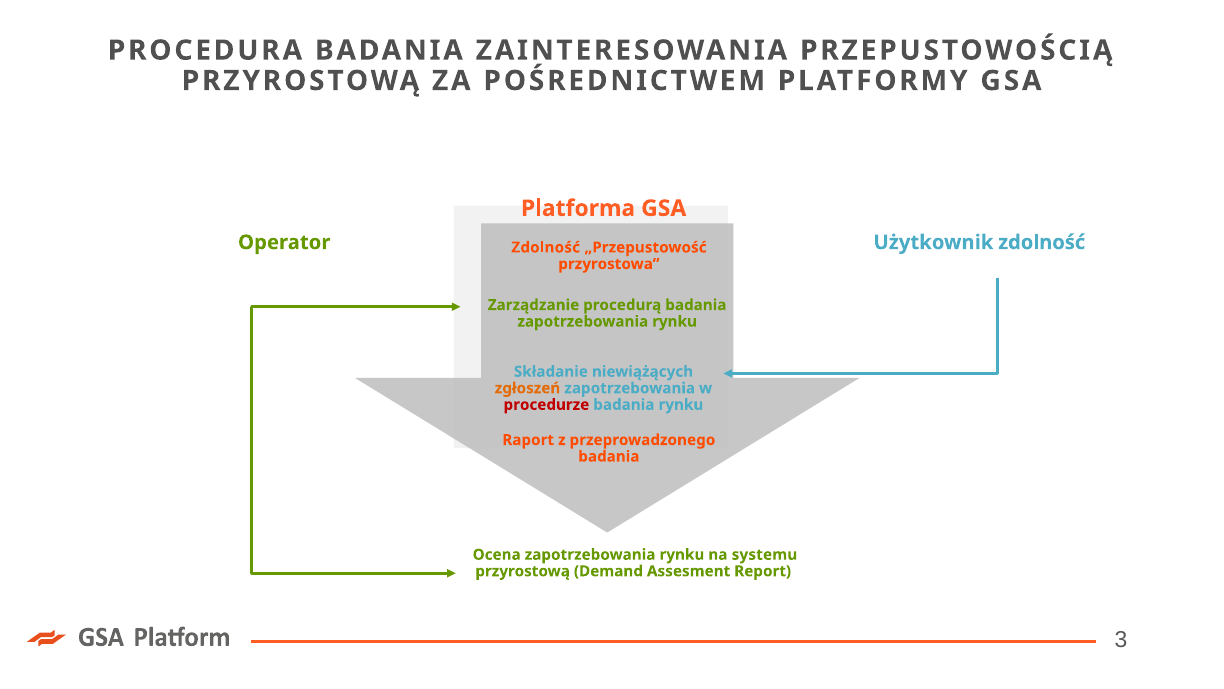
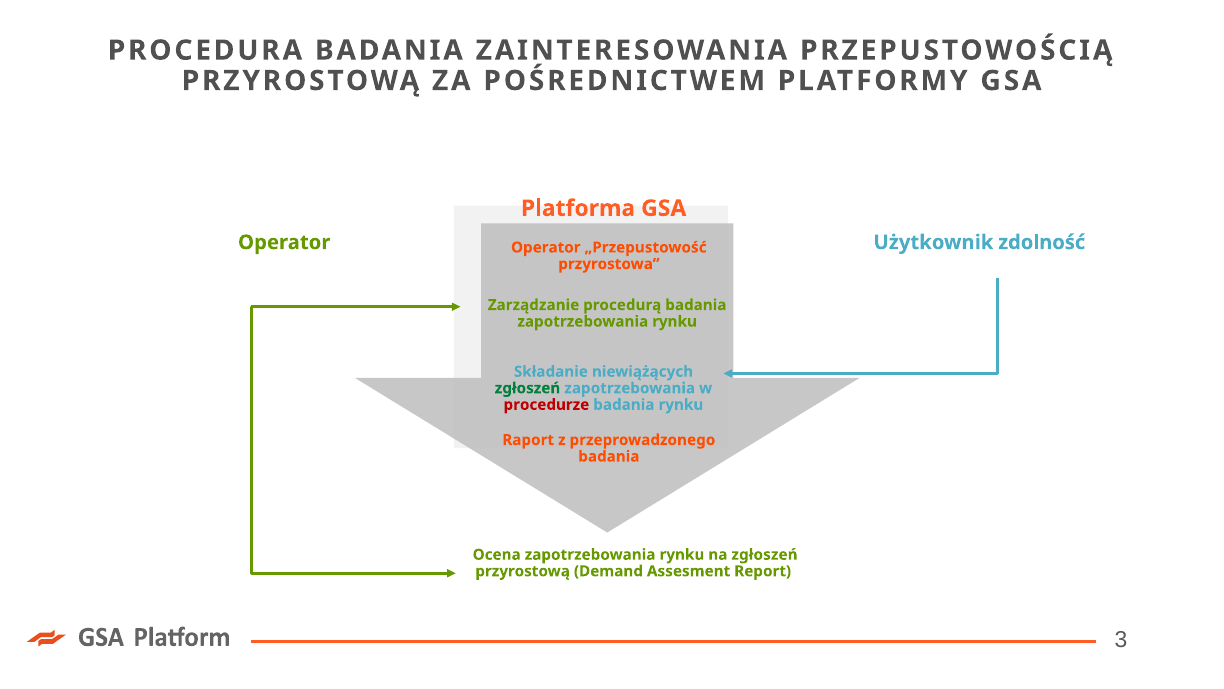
Zdolność: Zdolność -> Operator (546, 247)
zgłoszeń colour: orange -> green (528, 388)
na systemu: systemu -> zgłoszeń (765, 554)
